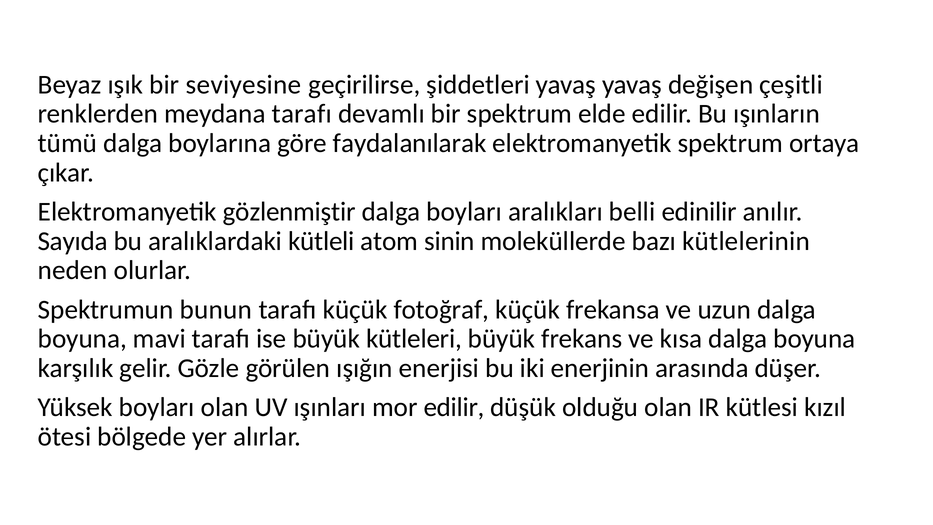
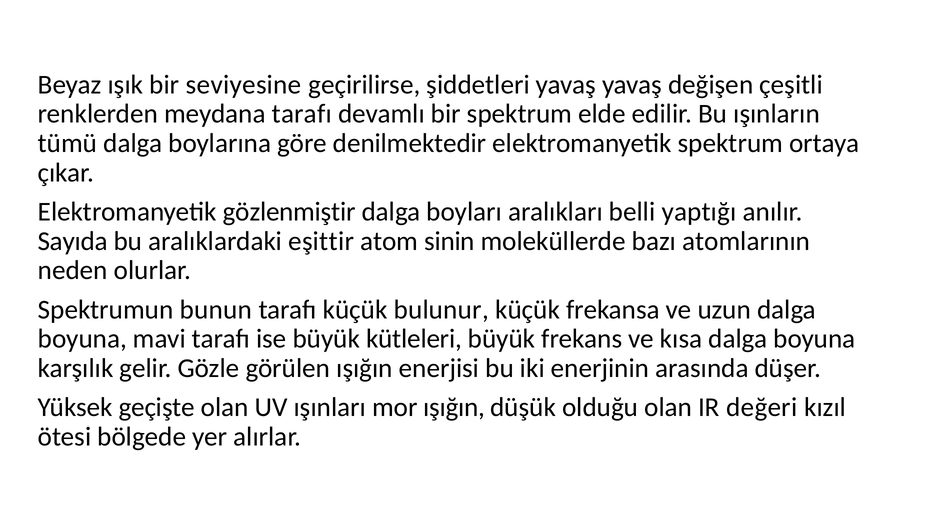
faydalanılarak: faydalanılarak -> denilmektedir (410, 143)
edinilir: edinilir -> yaptığı (699, 212)
kütleli: kütleli -> eşittir (321, 241)
kütlelerinin: kütlelerinin -> atomlarının (746, 241)
fotoğraf: fotoğraf -> bulunur (441, 309)
Yüksek boyları: boyları -> geçişte (157, 407)
mor edilir: edilir -> ışığın (454, 407)
kütlesi: kütlesi -> değeri (762, 407)
